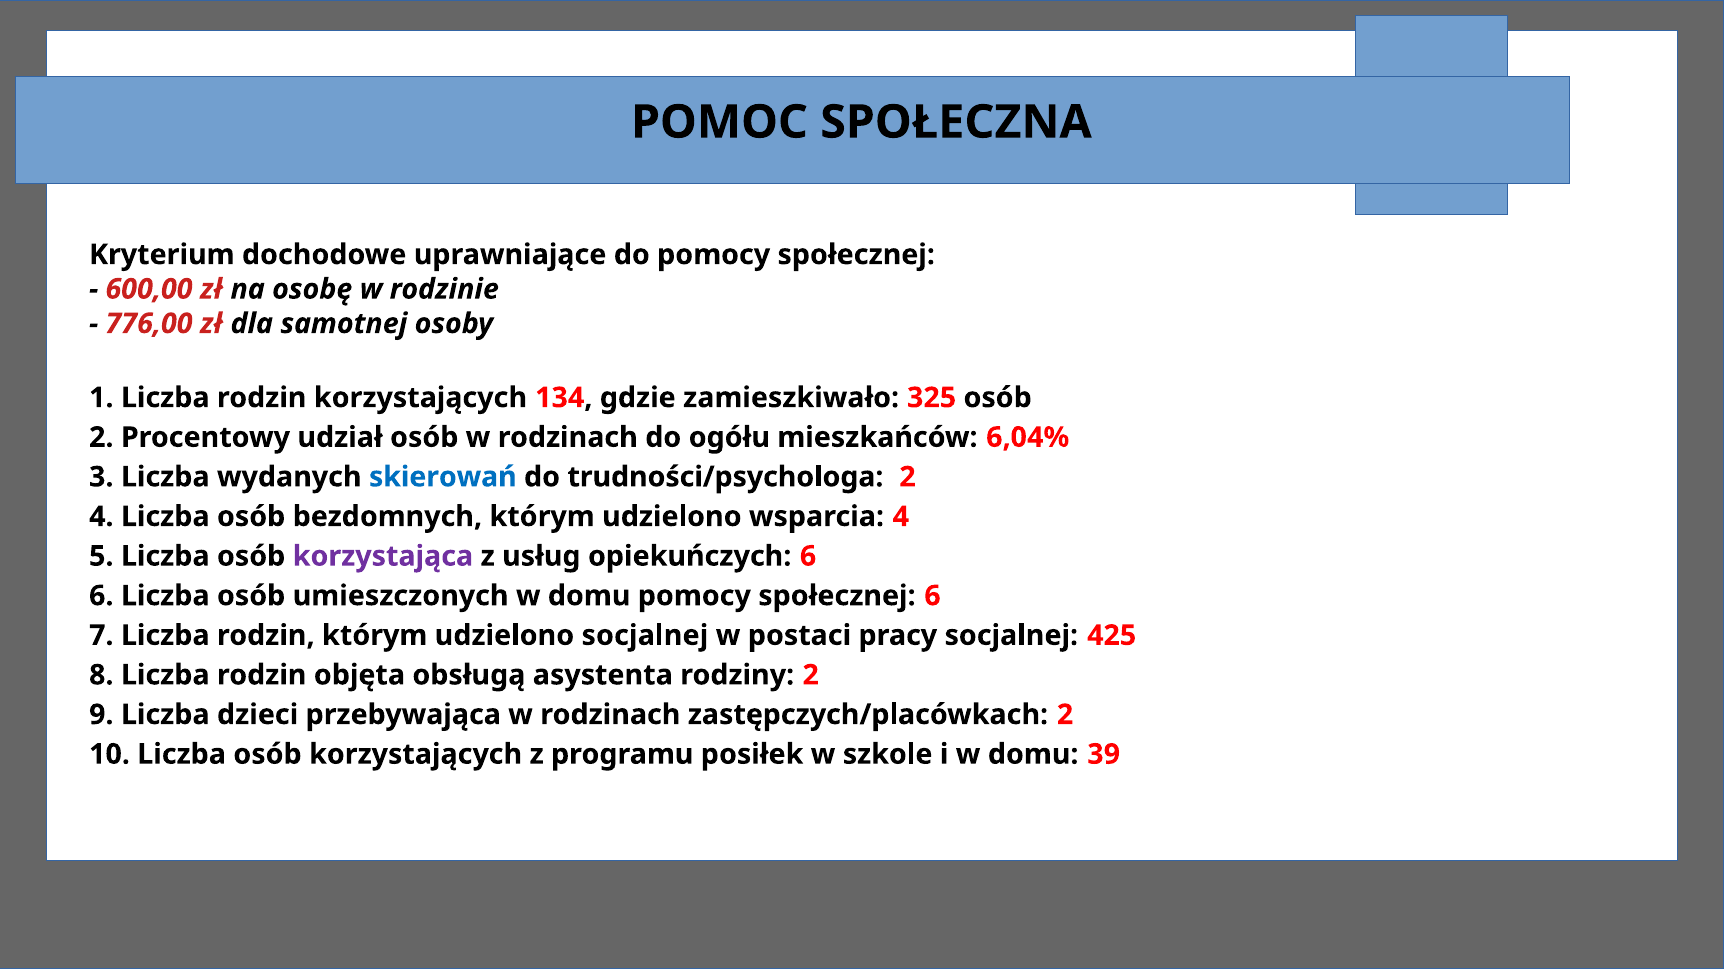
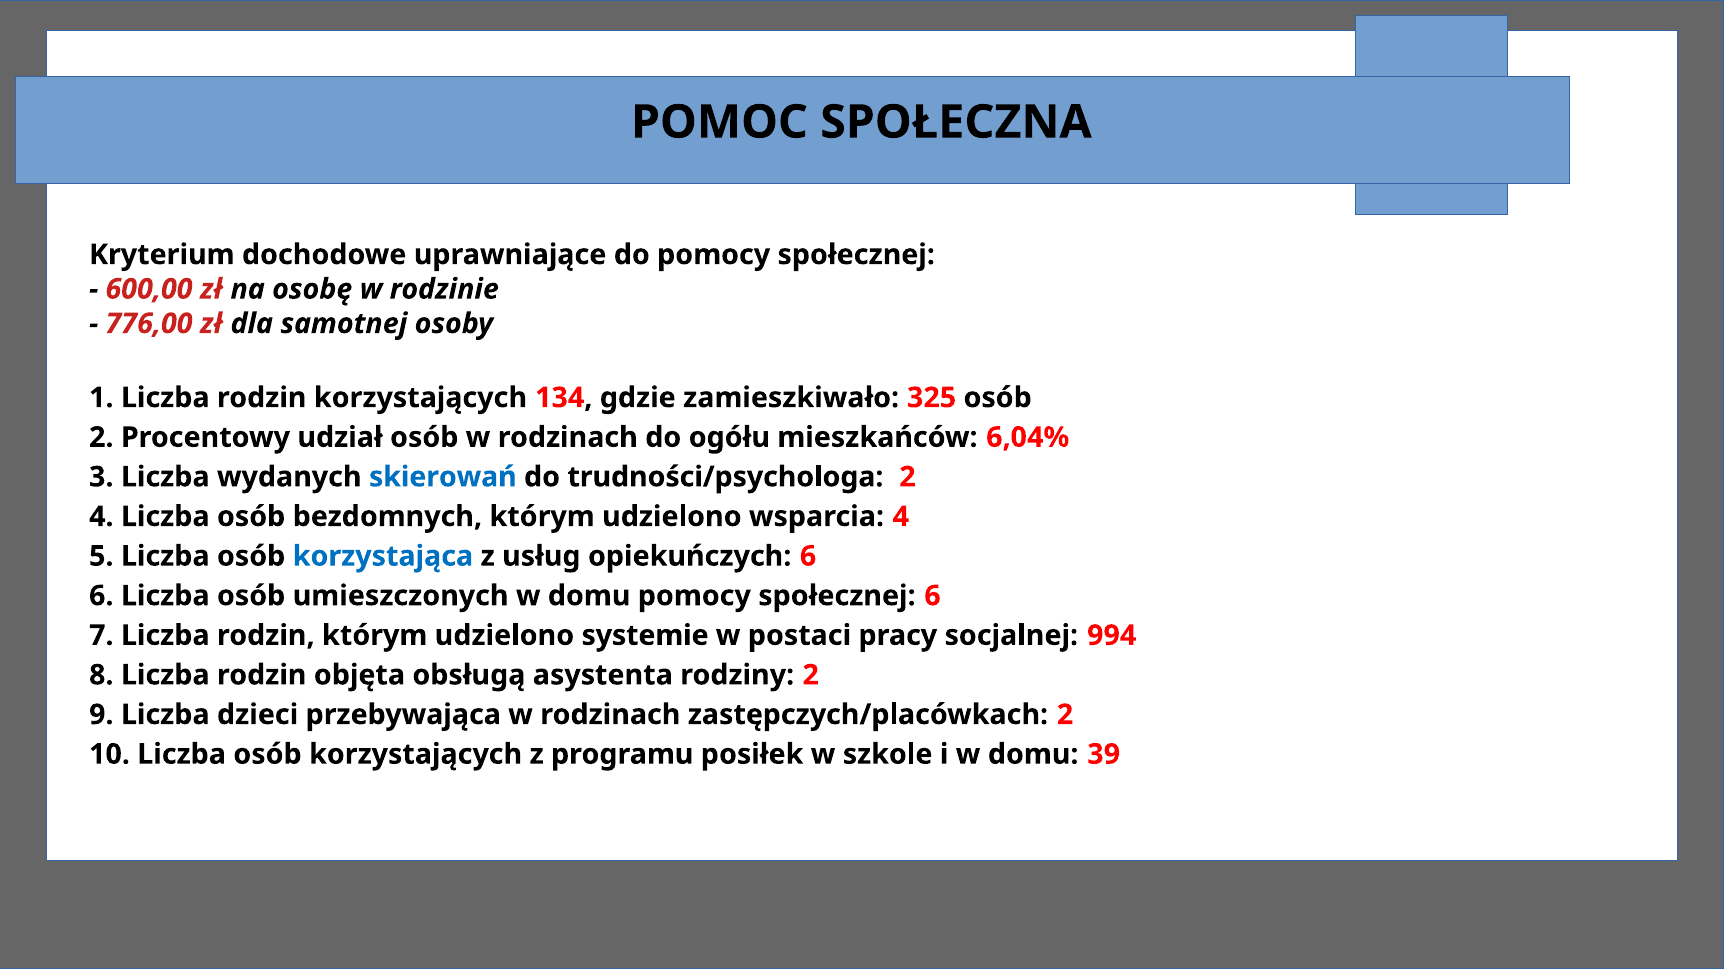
korzystająca colour: purple -> blue (383, 556)
udzielono socjalnej: socjalnej -> systemie (645, 636)
425: 425 -> 994 (1112, 636)
